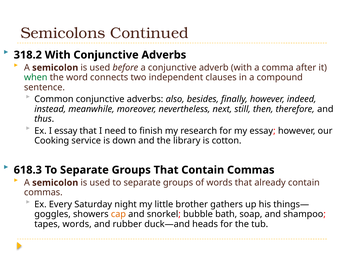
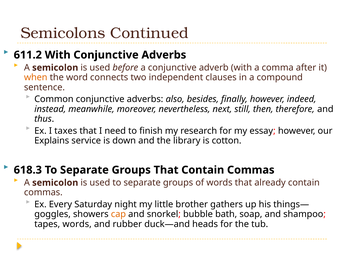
318.2: 318.2 -> 611.2 (28, 55)
when colour: green -> orange (36, 77)
I essay: essay -> taxes (66, 131)
Cooking: Cooking -> Explains (52, 141)
